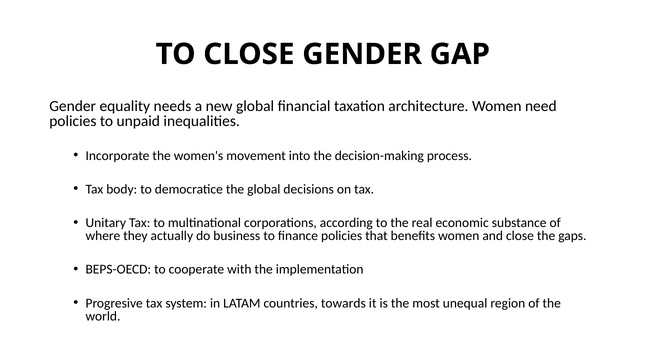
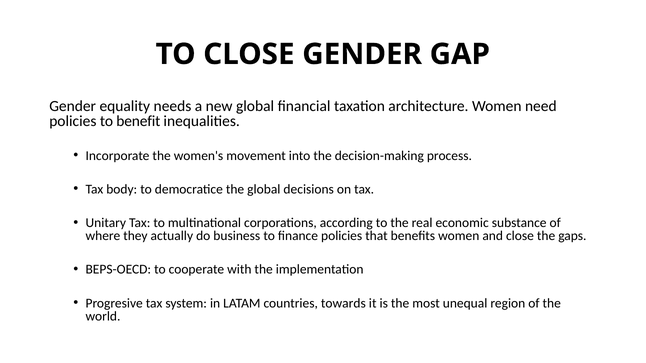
unpaid: unpaid -> benefit (138, 121)
